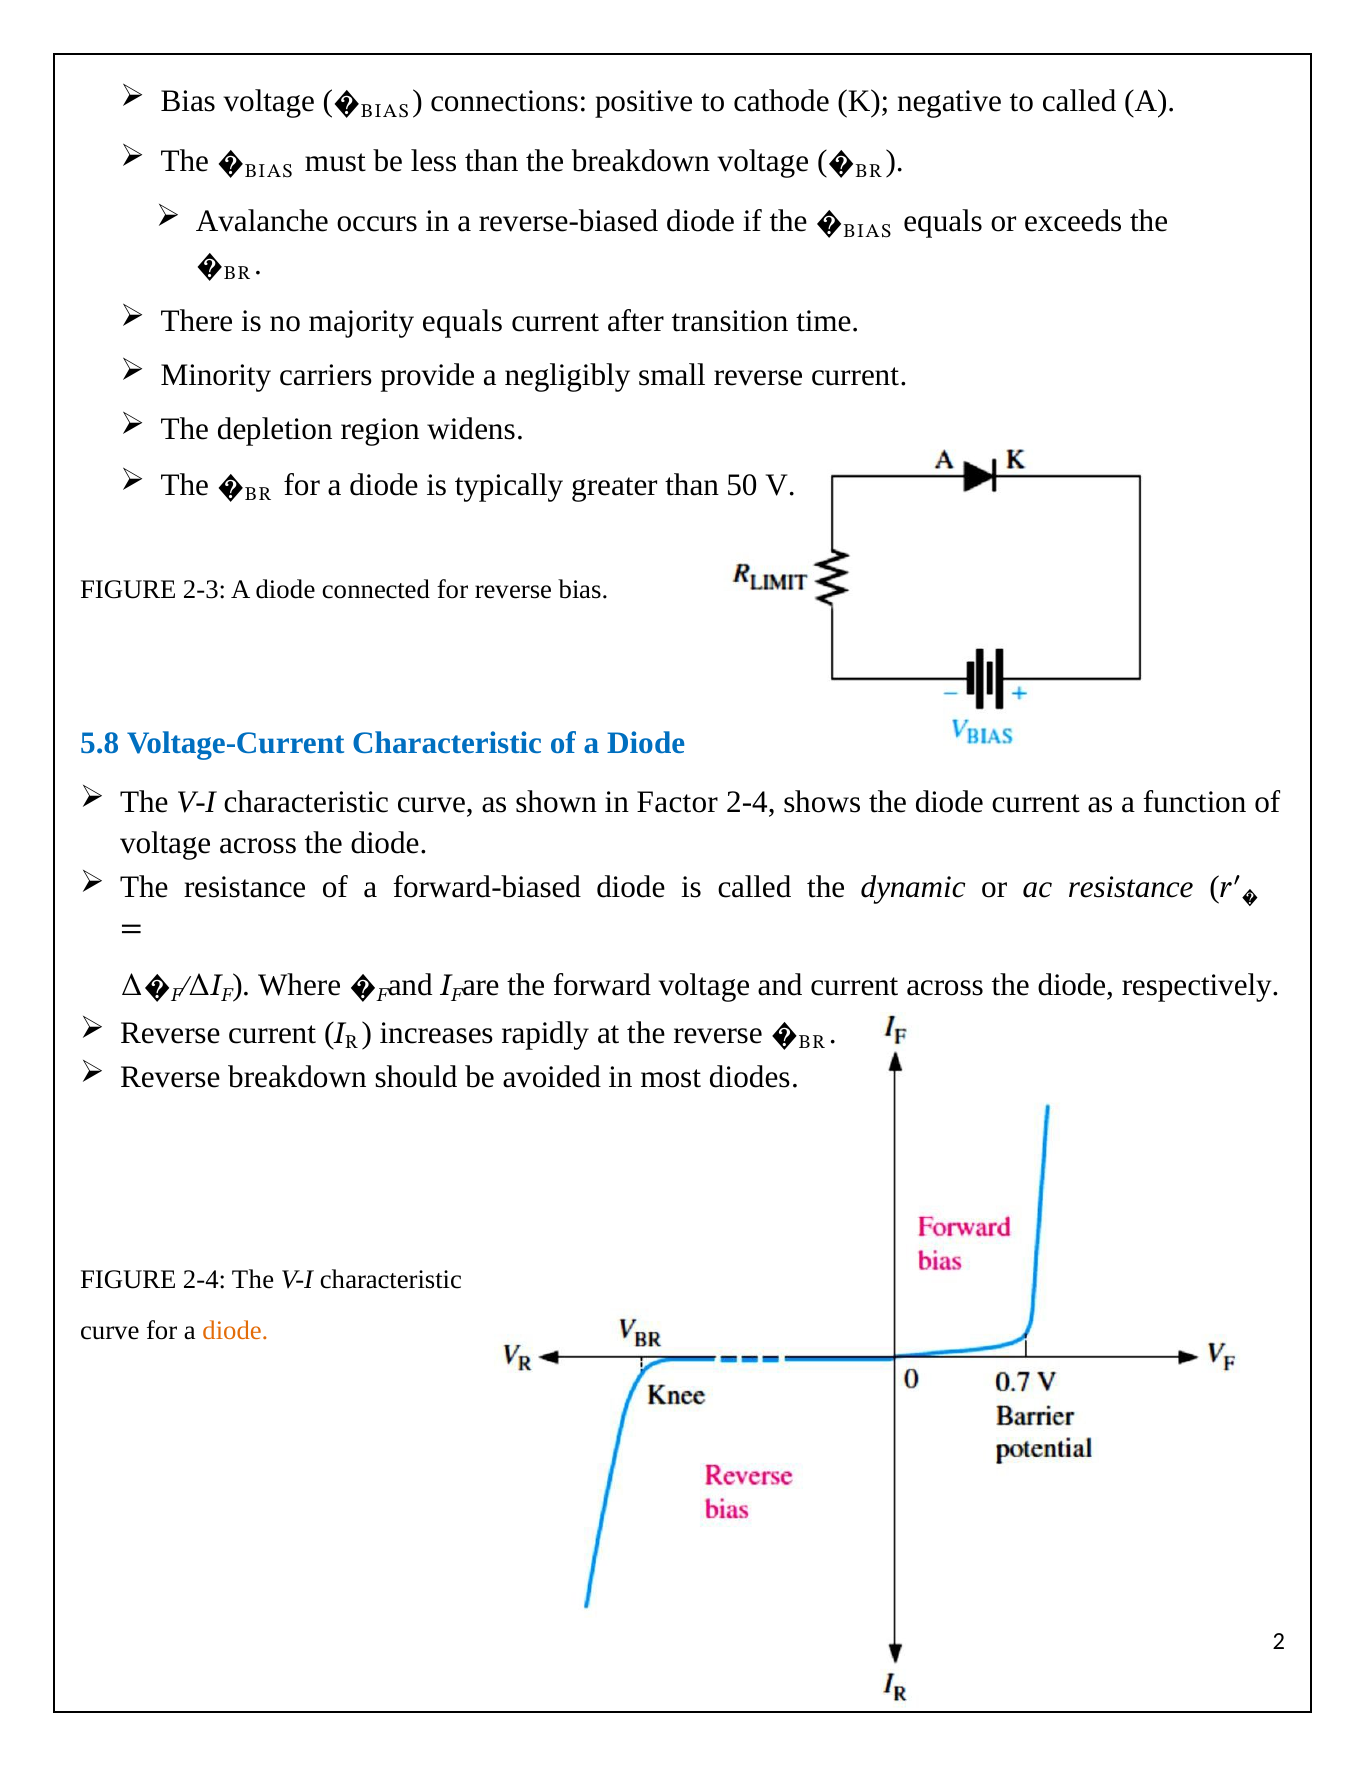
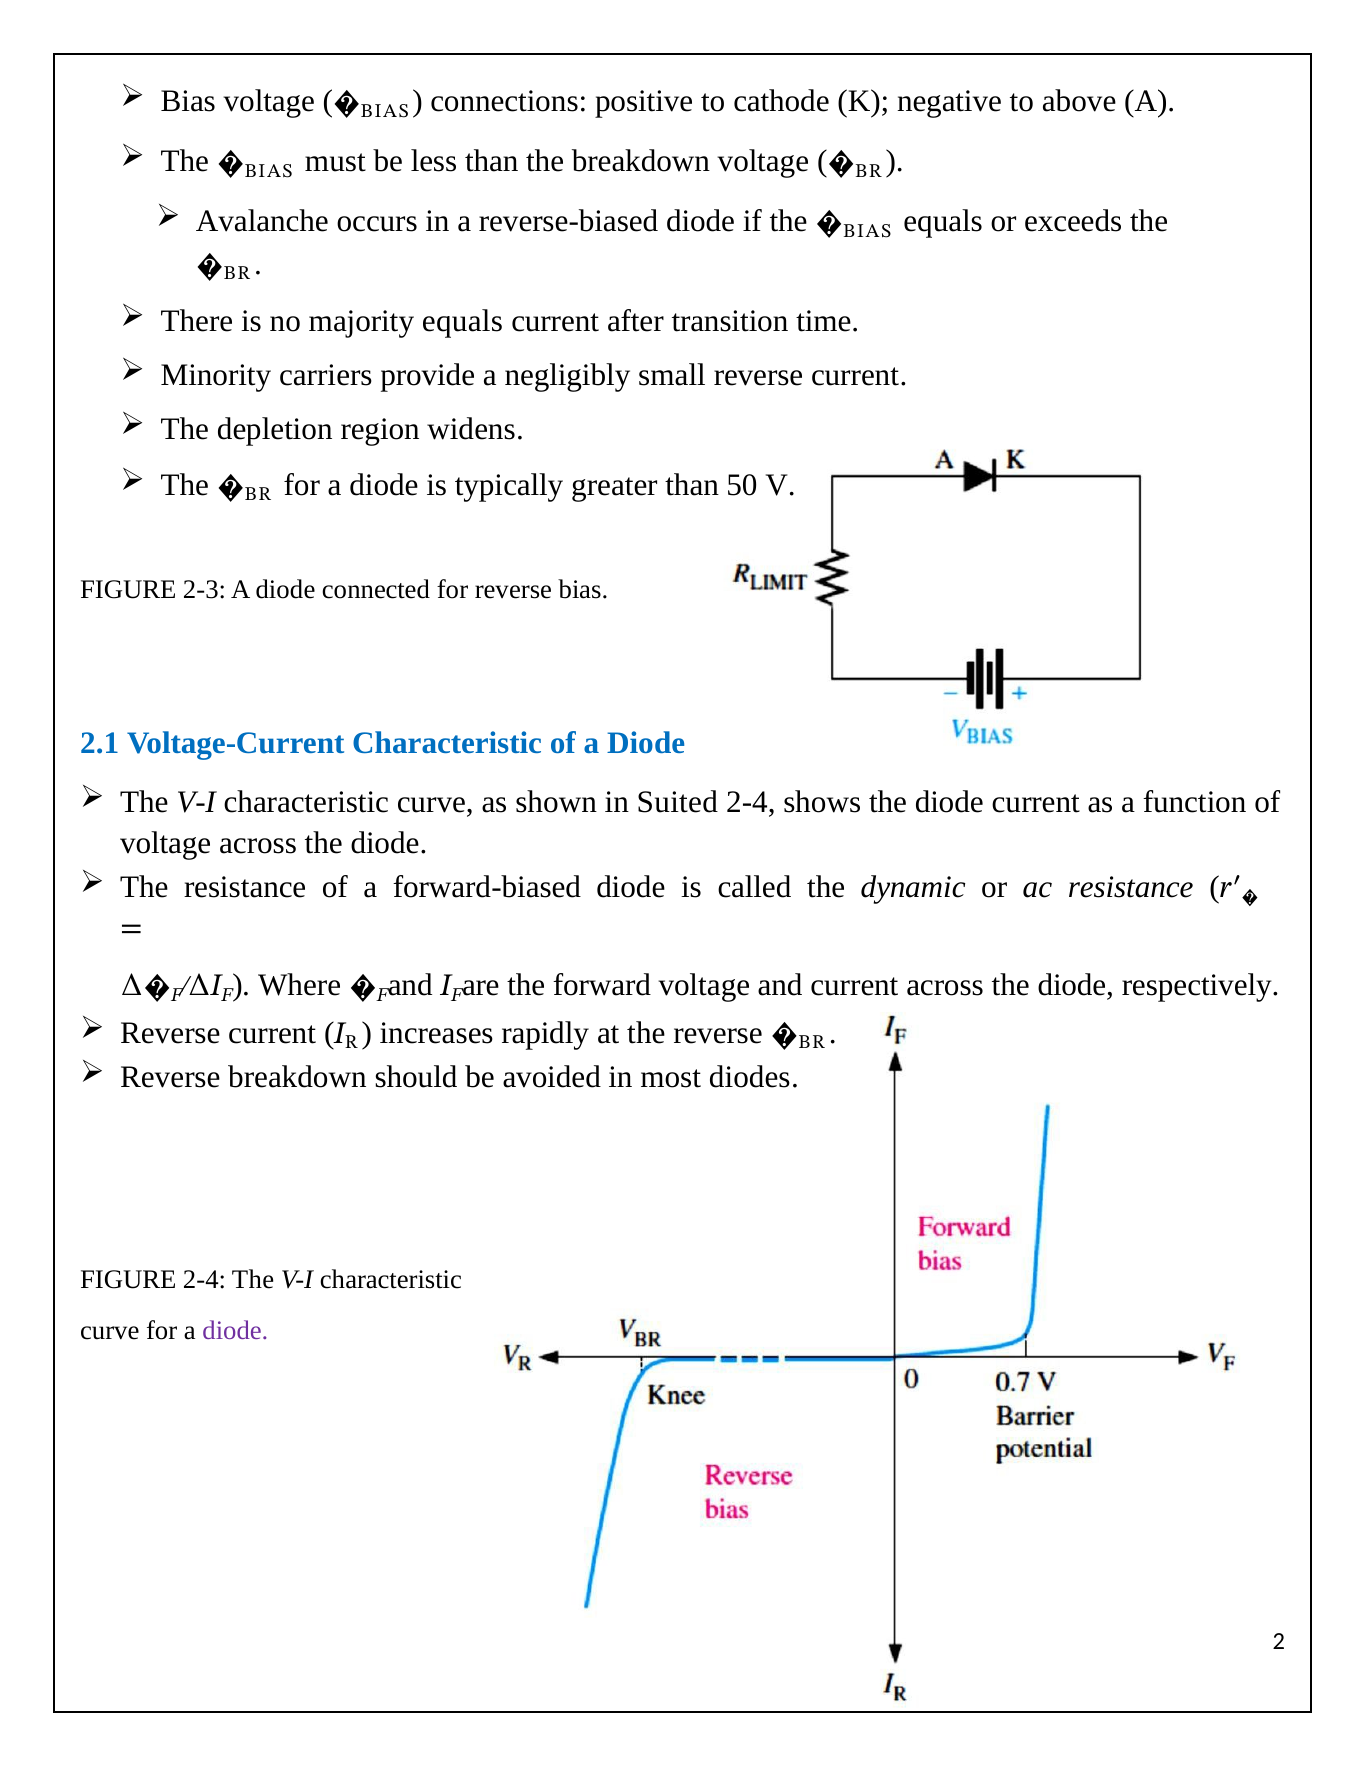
to called: called -> above (1079, 101)
5.8: 5.8 -> 2.1 (100, 743)
Factor: Factor -> Suited (677, 802)
diode colour: orange -> purple (235, 1331)
